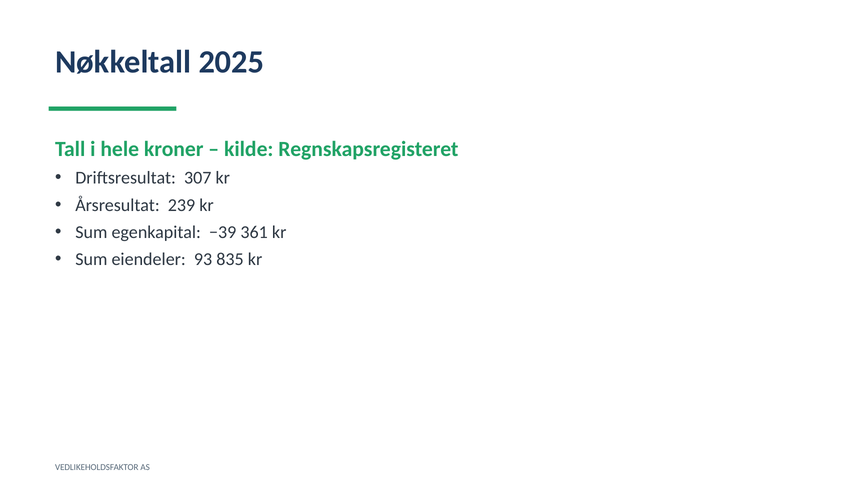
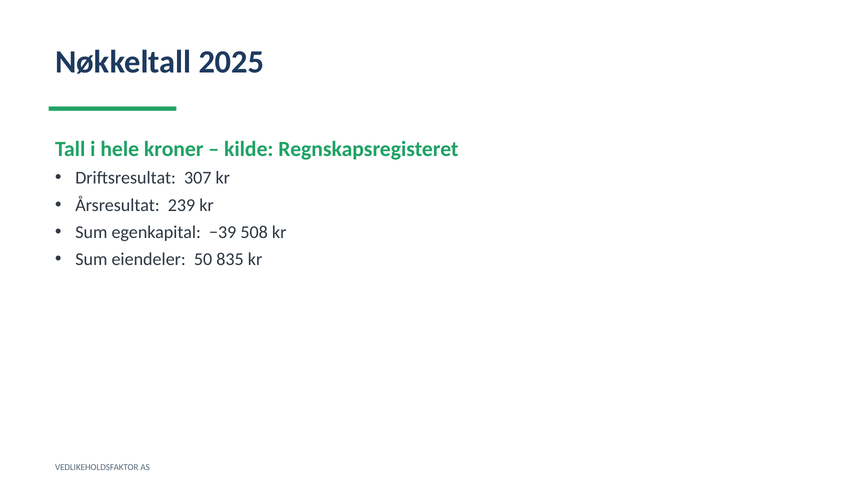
361: 361 -> 508 (254, 232)
93: 93 -> 50 (203, 259)
